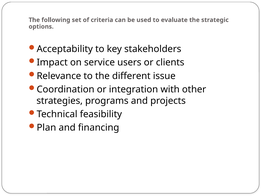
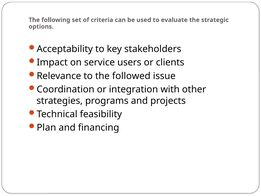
different: different -> followed (131, 76)
